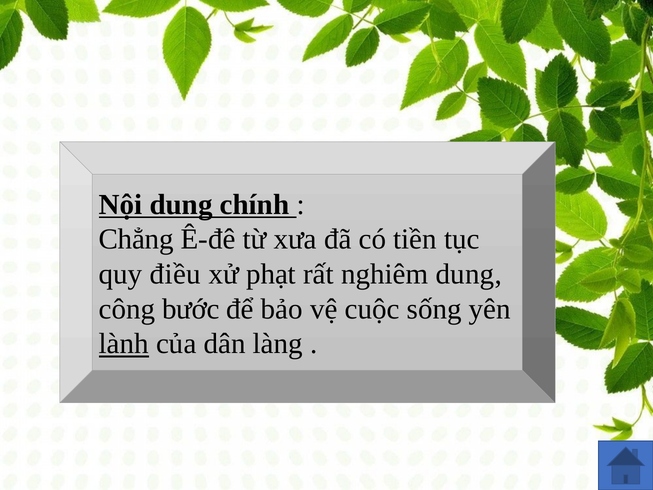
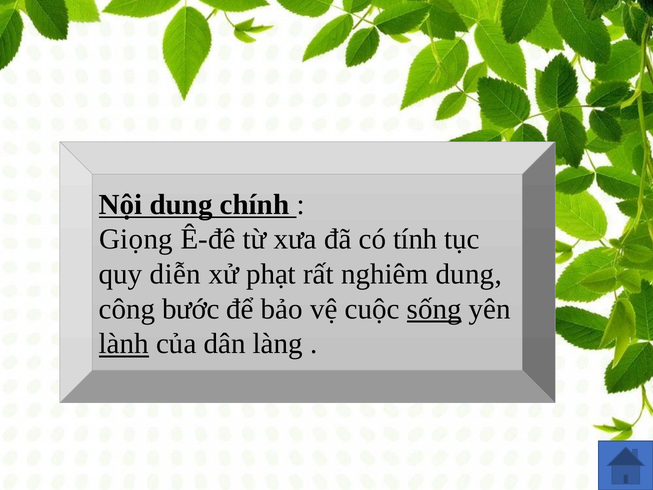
Chẳng: Chẳng -> Giọng (136, 239)
tiền: tiền -> tính (415, 239)
điều: điều -> diễn (175, 274)
sống underline: none -> present (434, 309)
